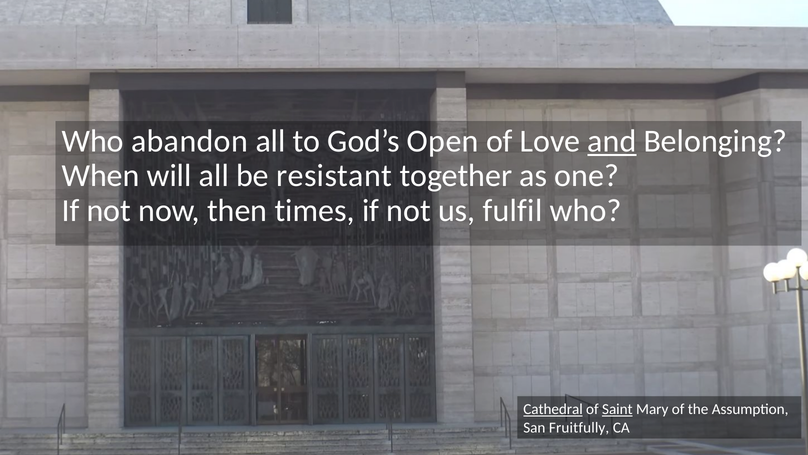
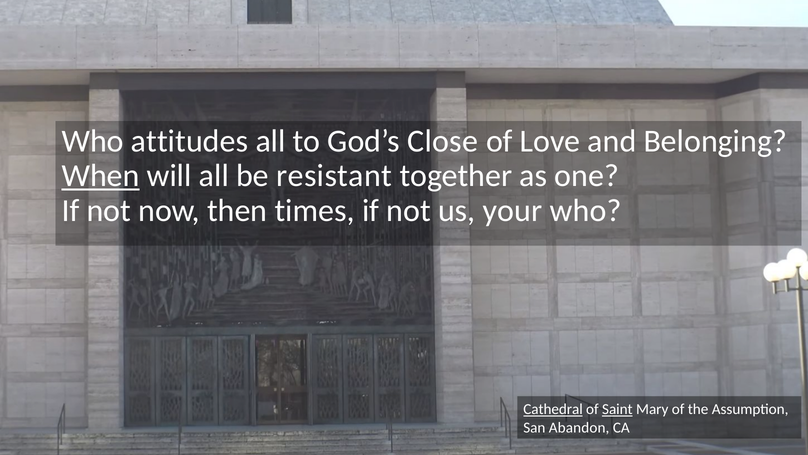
abandon: abandon -> attitudes (190, 141)
Open: Open -> Close (443, 141)
and underline: present -> none (612, 141)
When underline: none -> present (101, 176)
fulfil: fulfil -> your (513, 210)
Fruitfully: Fruitfully -> Abandon (579, 427)
